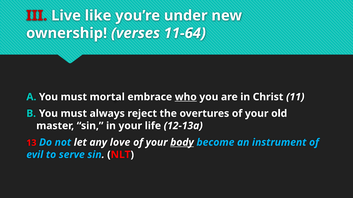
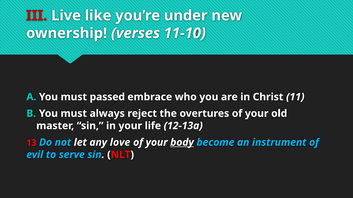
11-64: 11-64 -> 11-10 (185, 33)
mortal: mortal -> passed (107, 97)
who underline: present -> none (186, 97)
